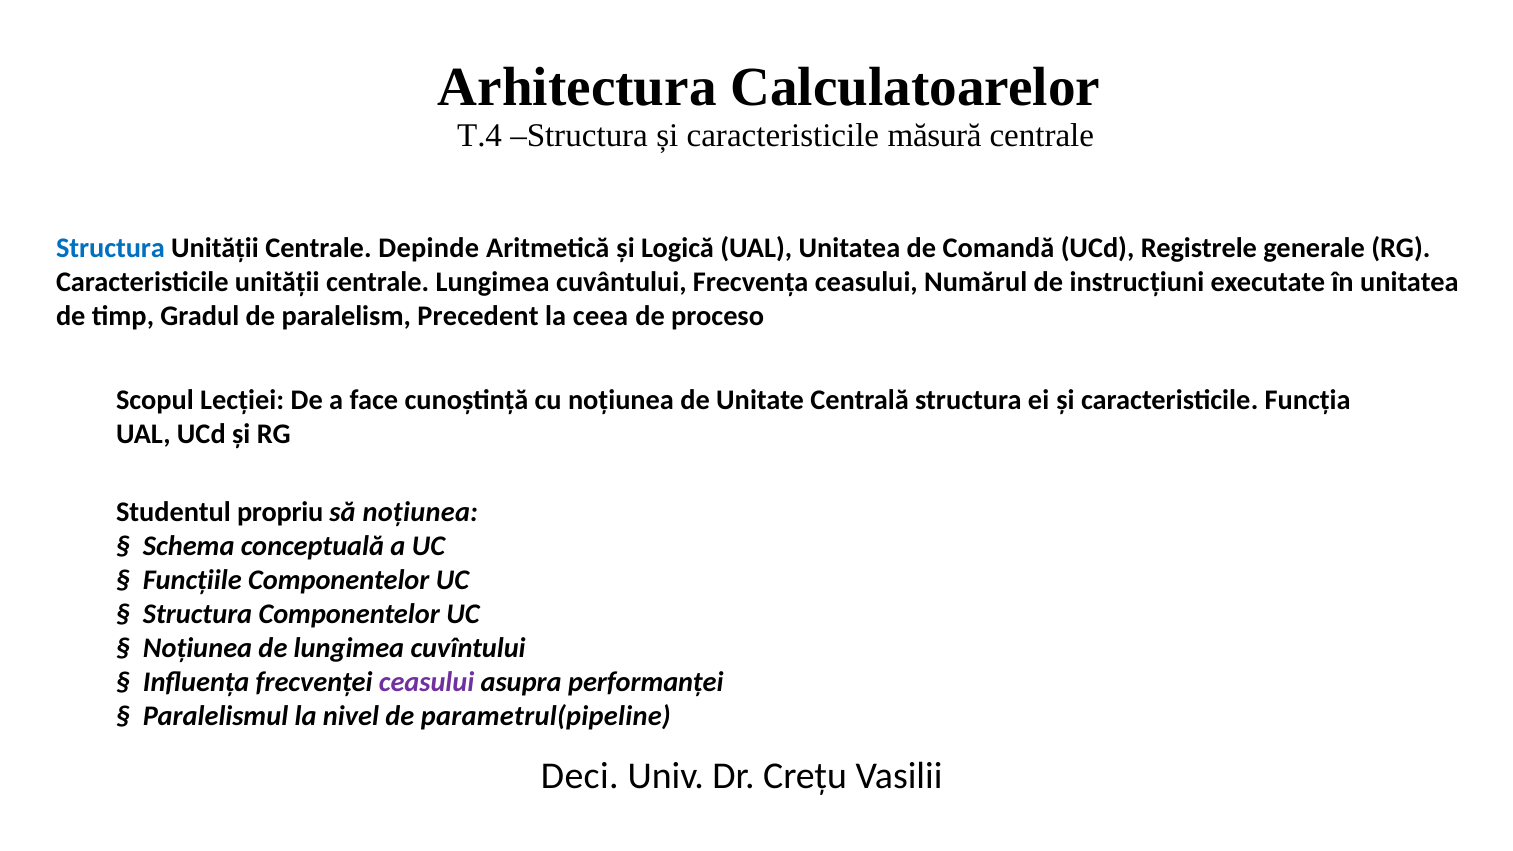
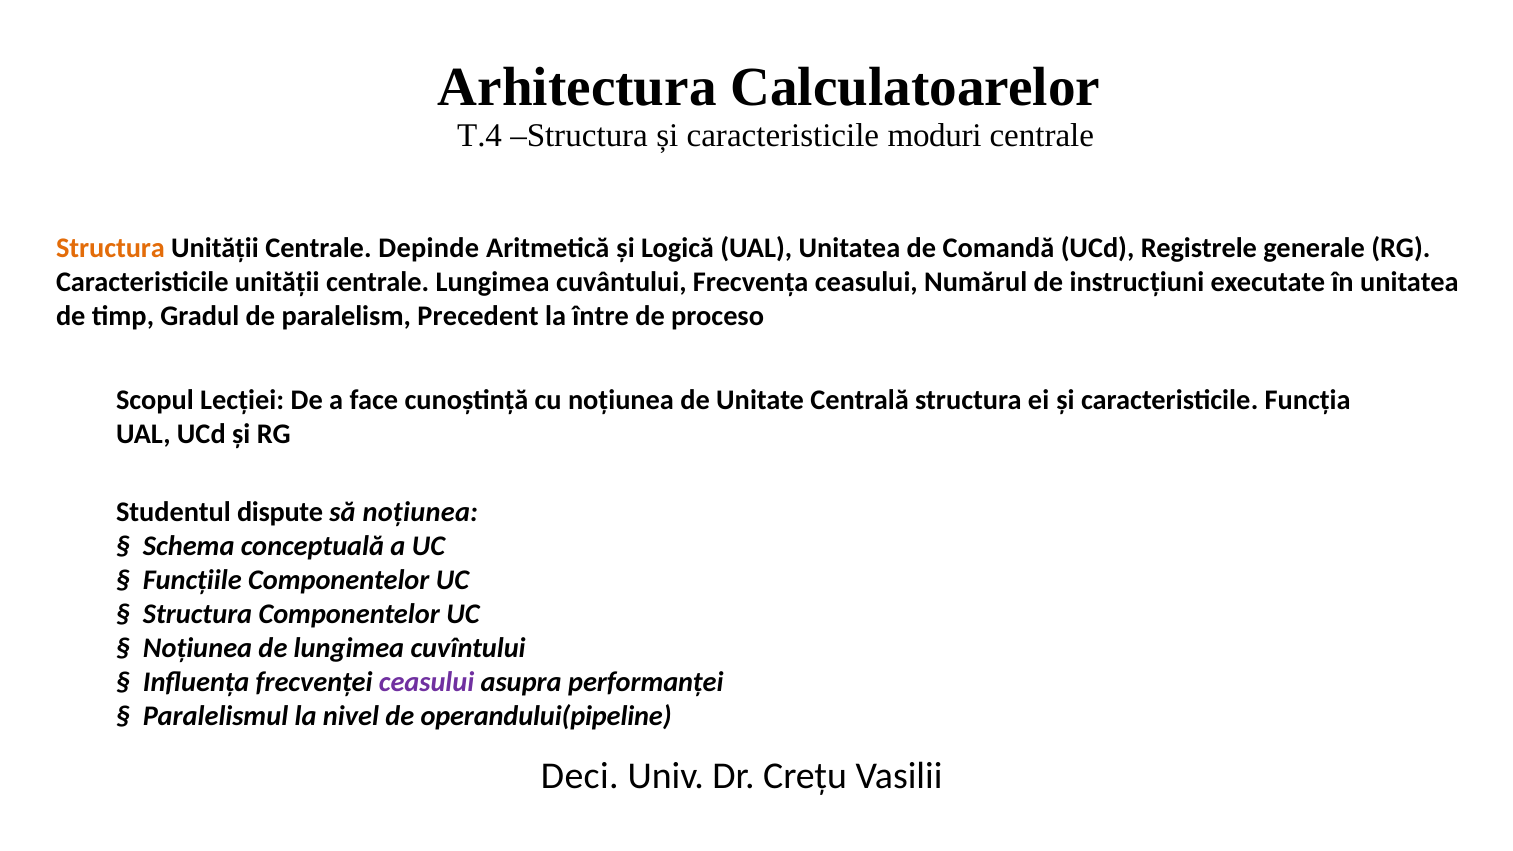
măsură: măsură -> moduri (935, 135)
Structura colour: blue -> orange (111, 248)
ceea: ceea -> între (601, 316)
propriu: propriu -> dispute (280, 512)
parametrul(pipeline: parametrul(pipeline -> operandului(pipeline (546, 716)
